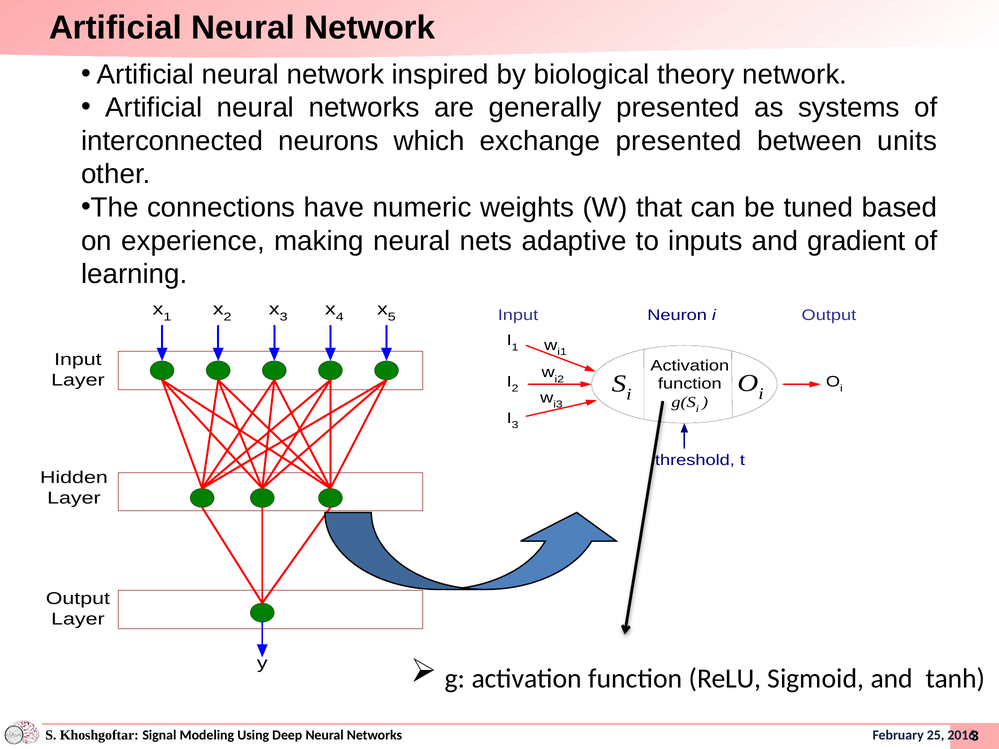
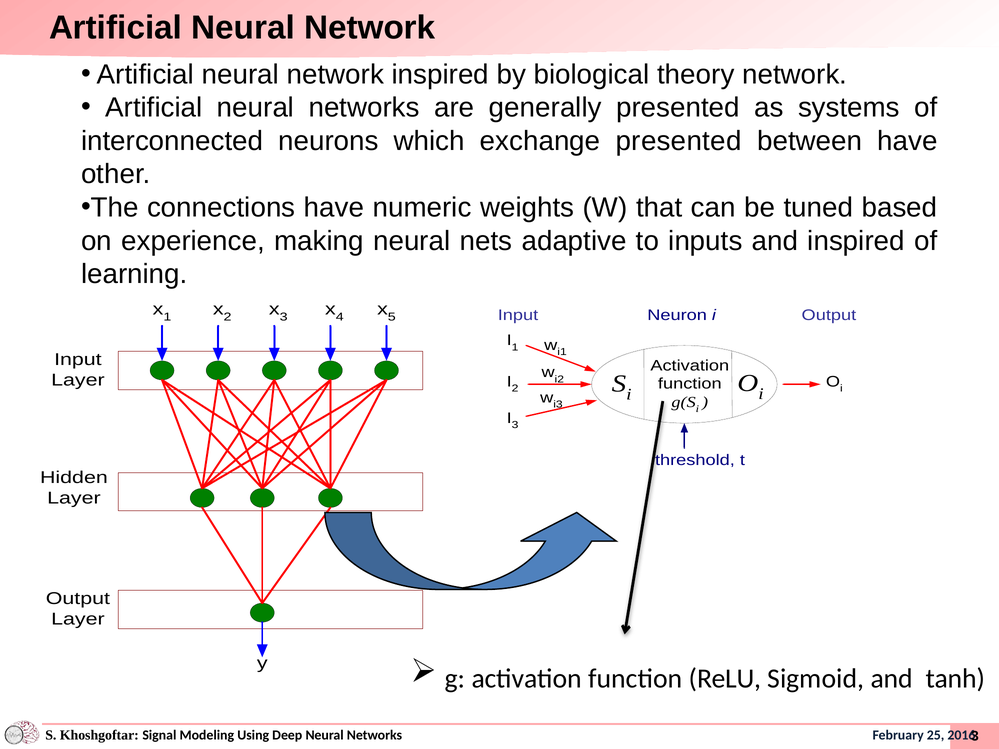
between units: units -> have (907, 141)
and gradient: gradient -> inspired (856, 241)
